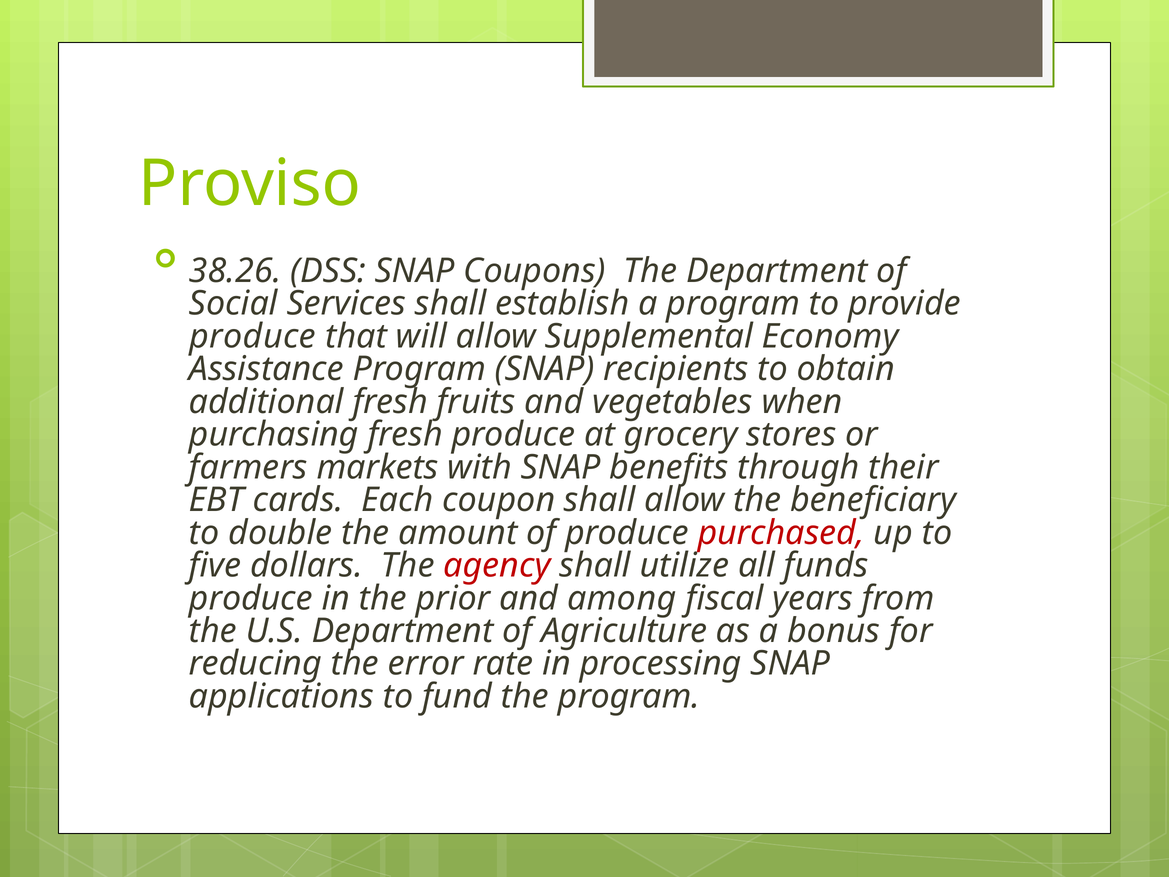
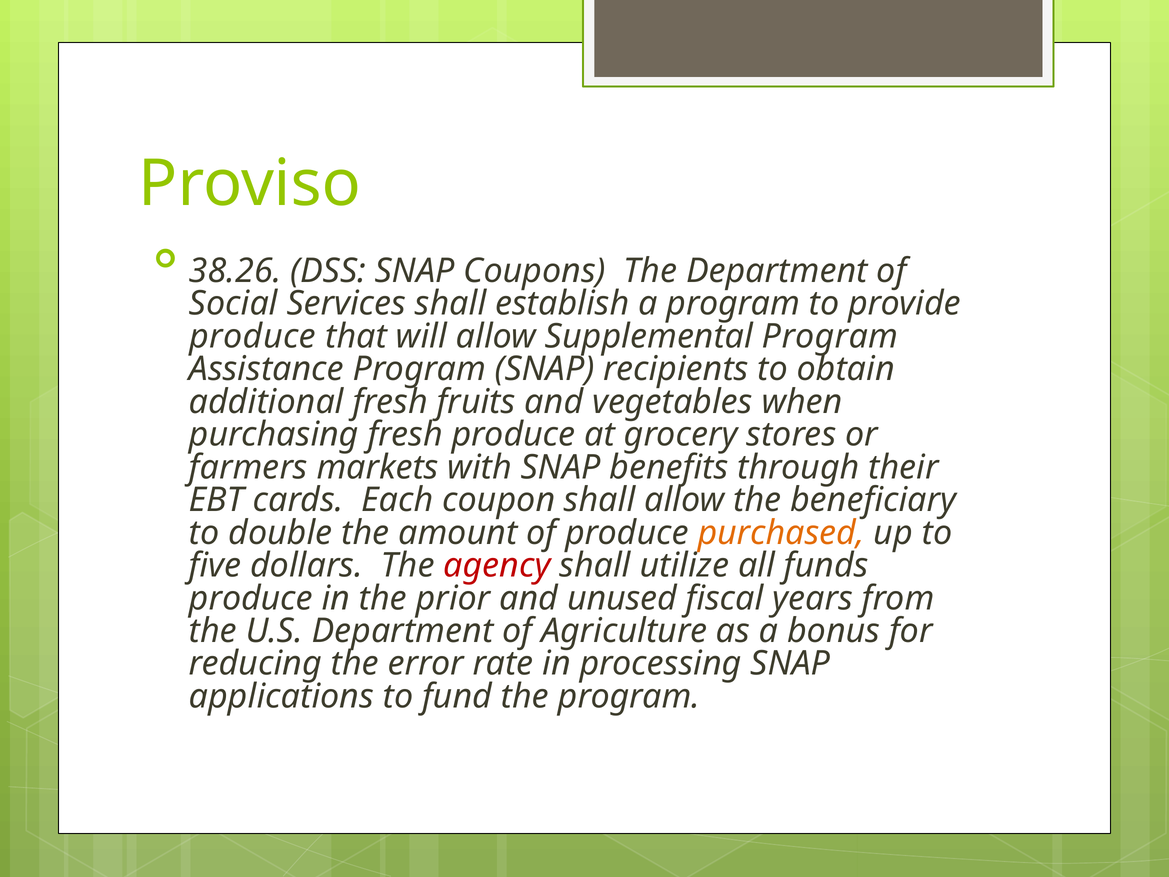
Supplemental Economy: Economy -> Program (830, 336)
purchased colour: red -> orange (781, 533)
among: among -> unused (622, 598)
